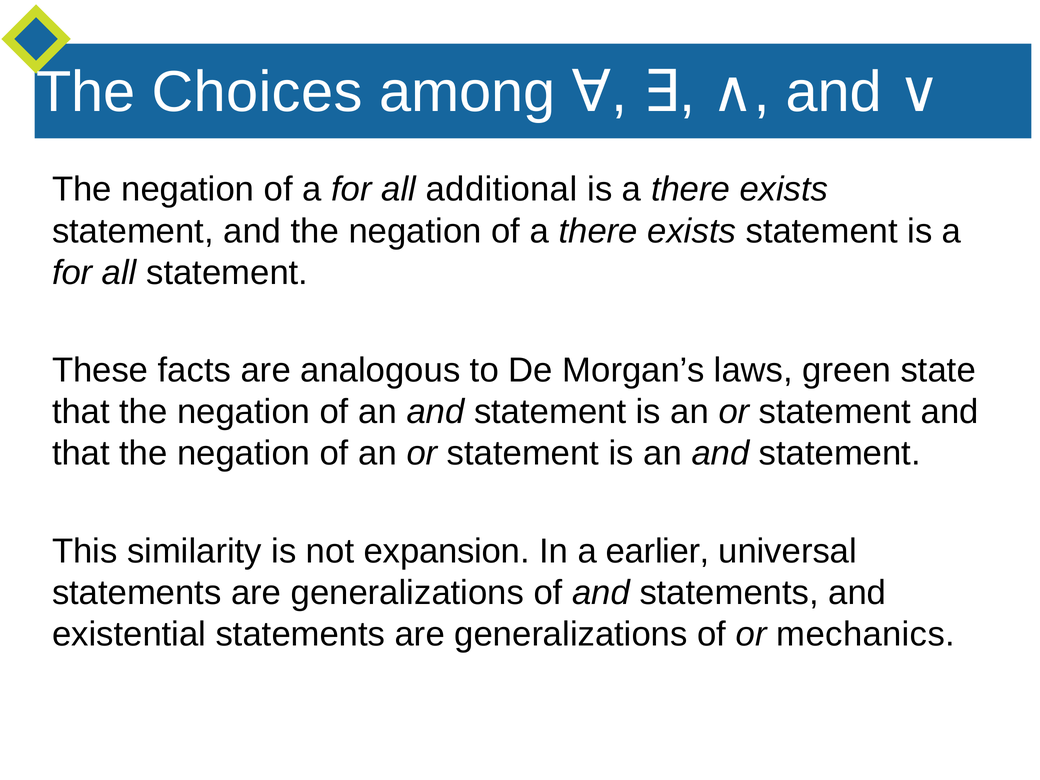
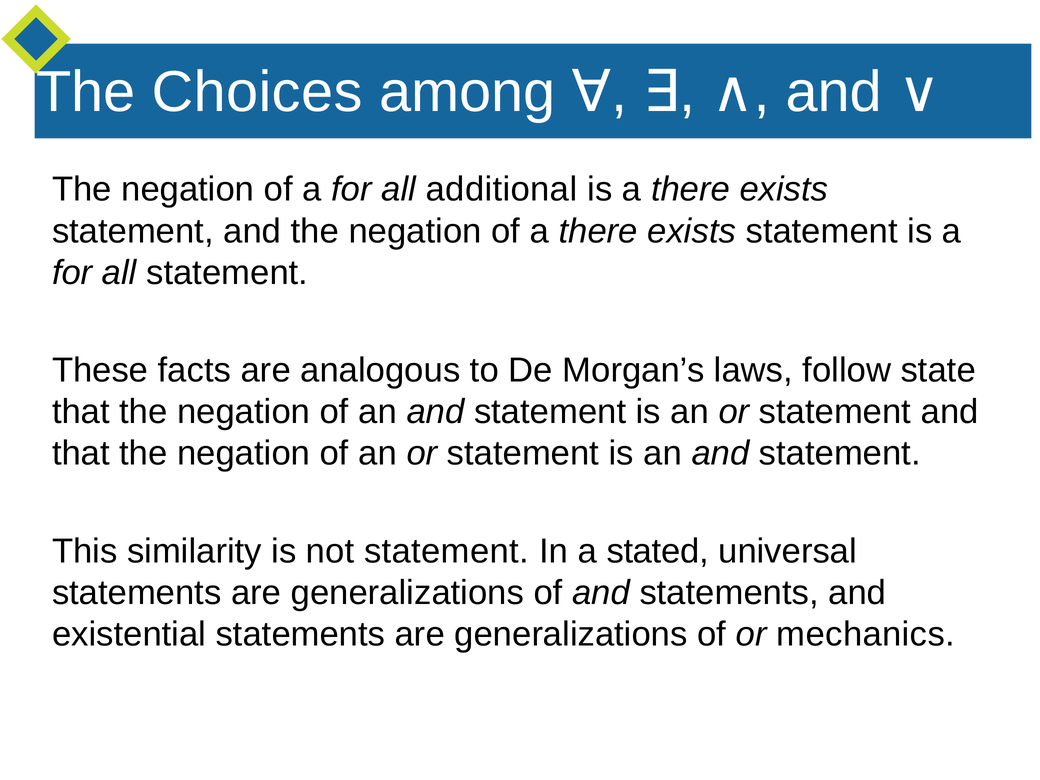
green: green -> follow (847, 370)
not expansion: expansion -> statement (446, 551)
earlier: earlier -> stated (658, 551)
